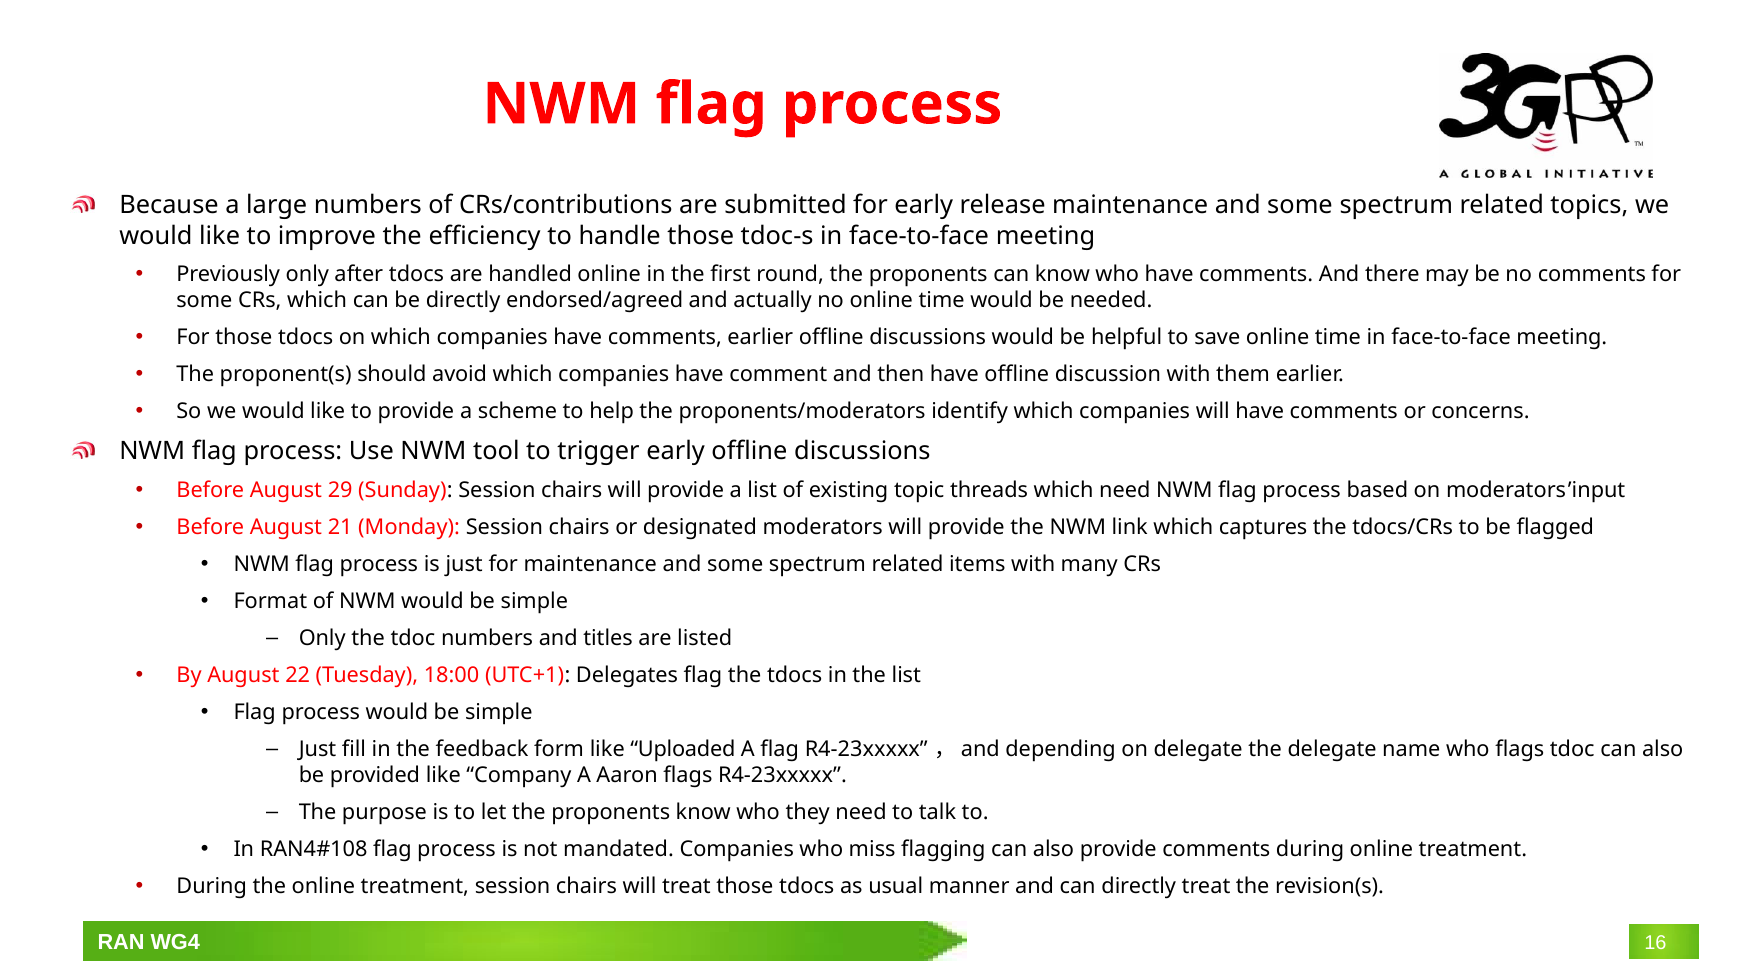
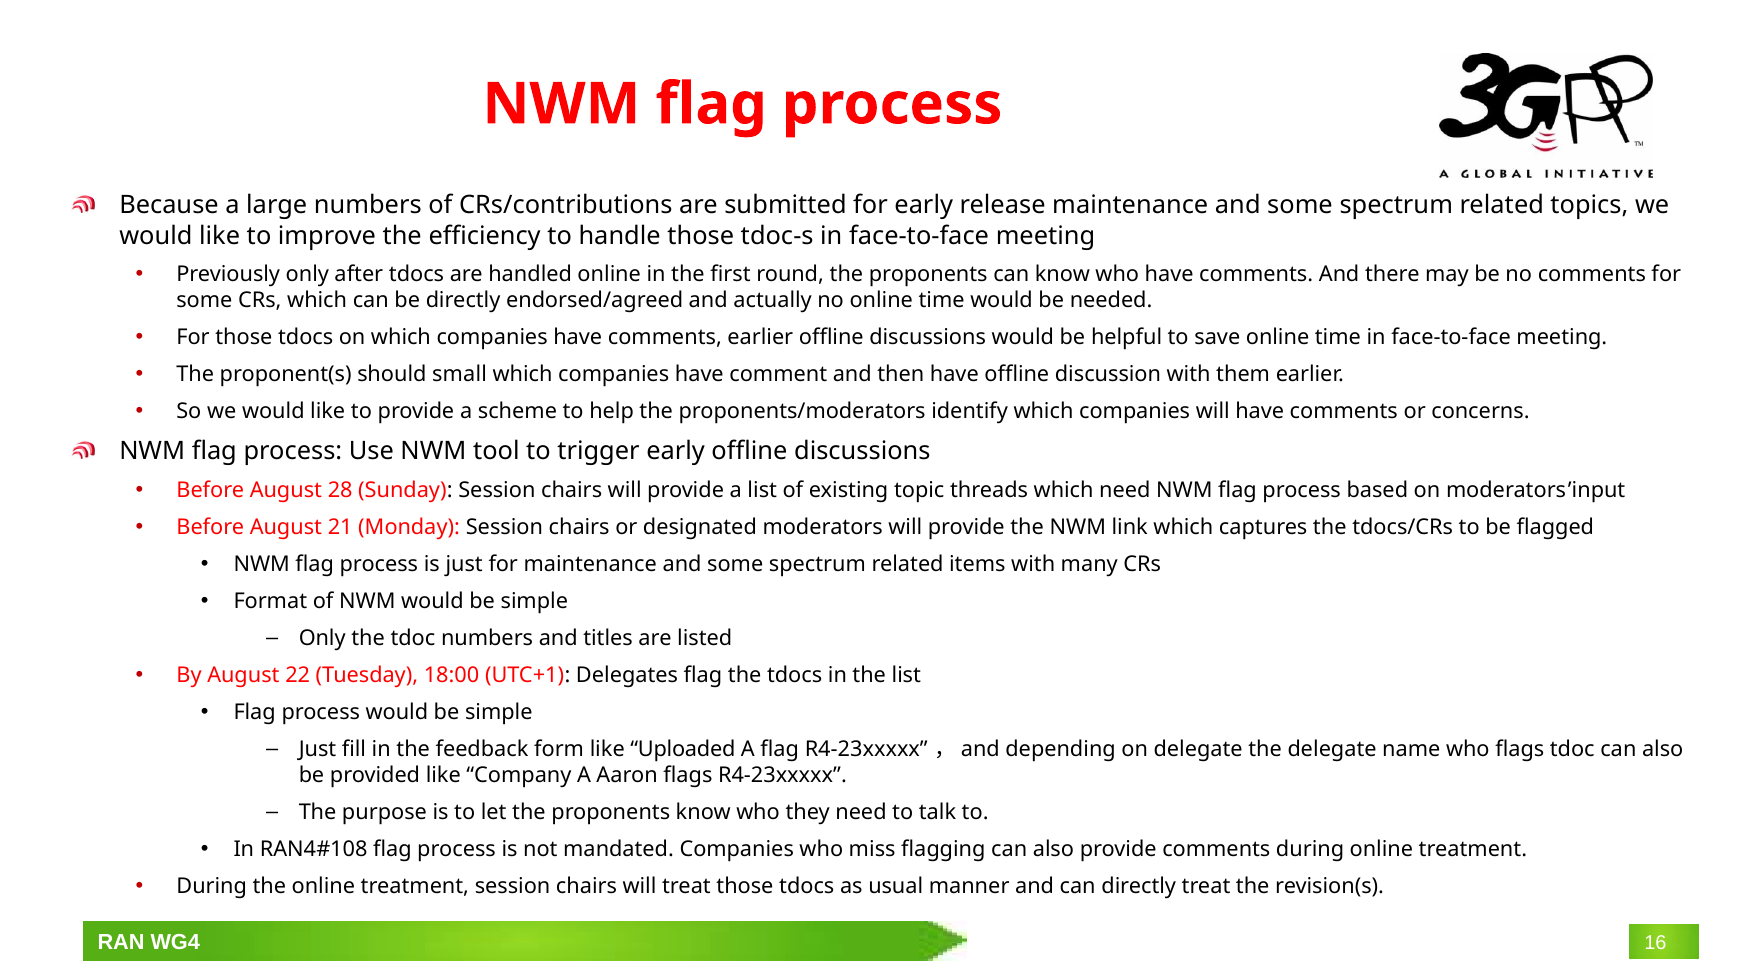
avoid: avoid -> small (460, 375)
29: 29 -> 28 (340, 490)
